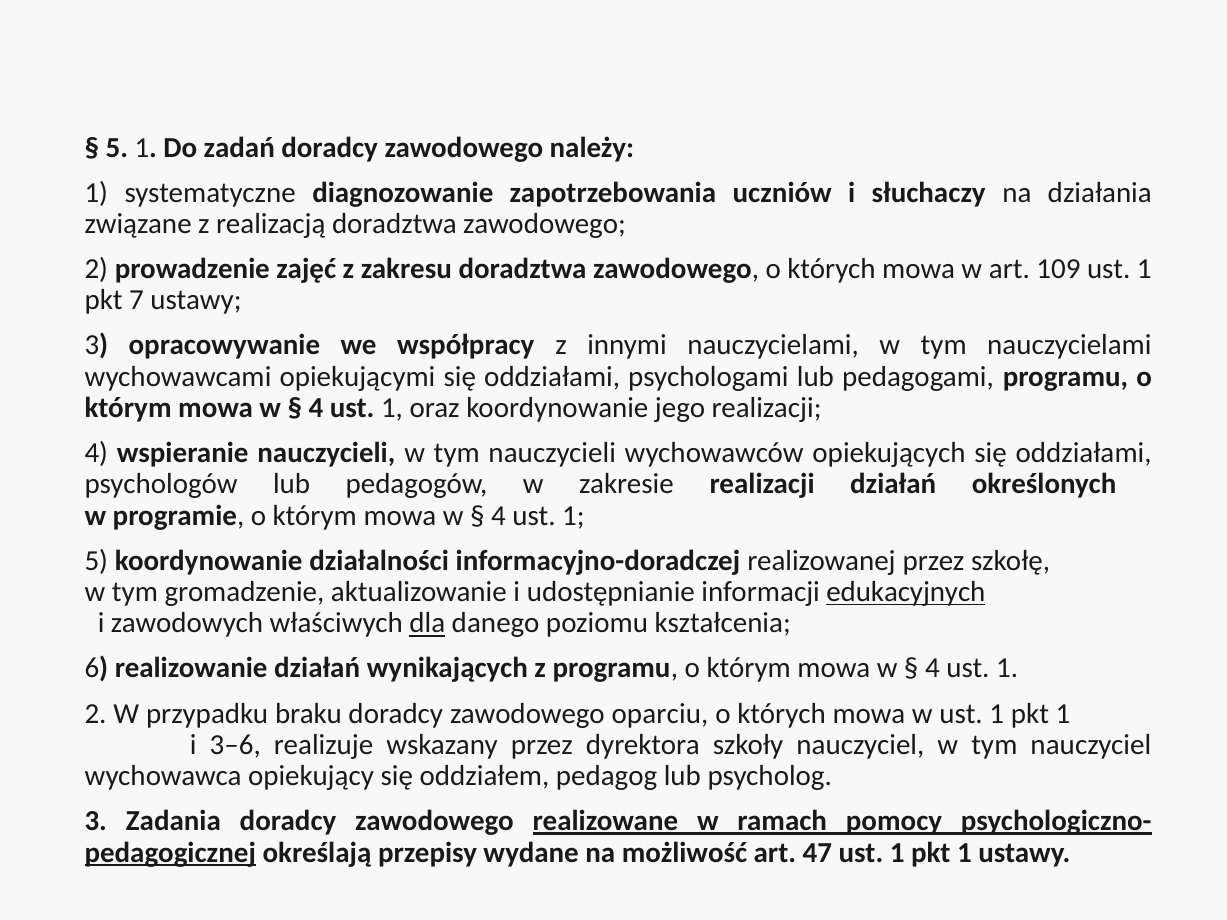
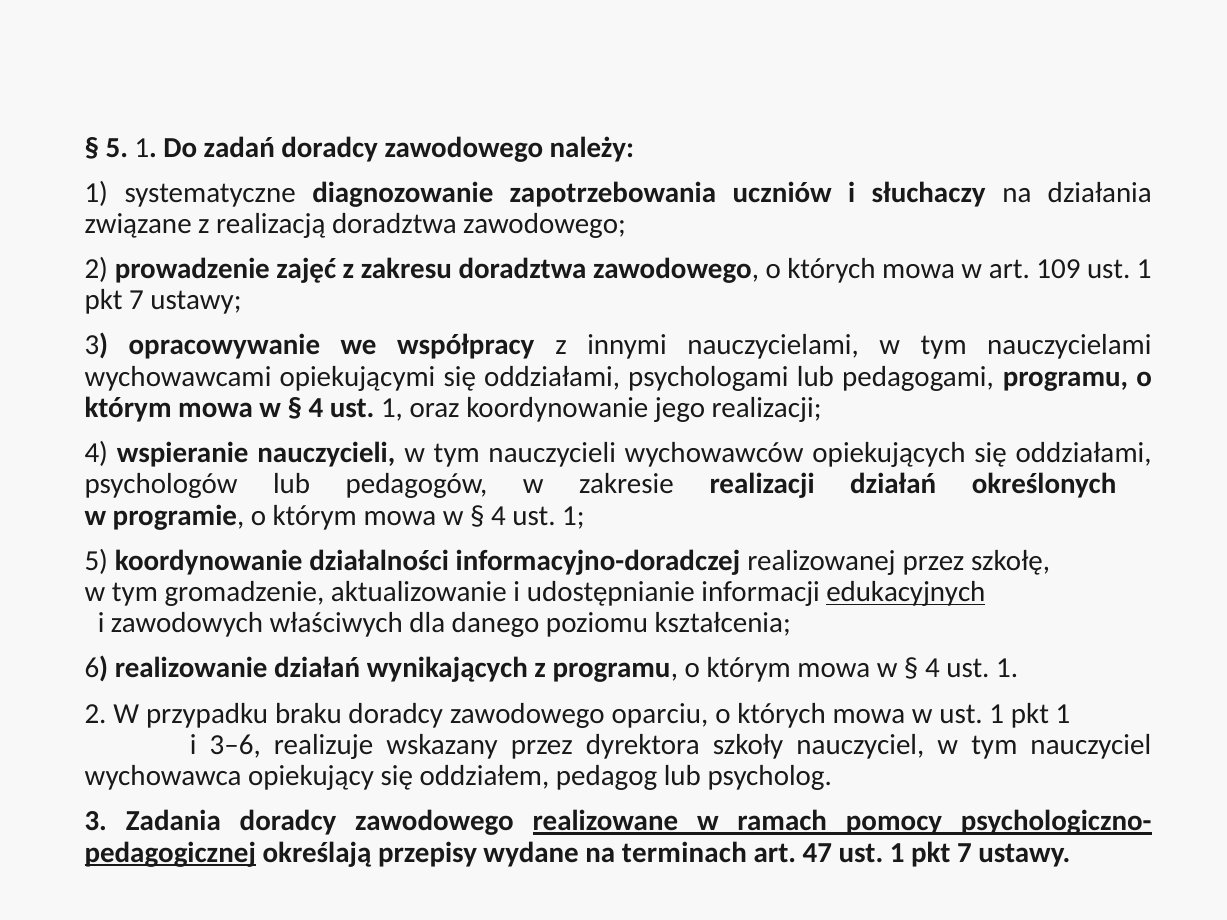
dla underline: present -> none (427, 623)
możliwość: możliwość -> terminach (684, 853)
1: 1 -> 7 (964, 853)
